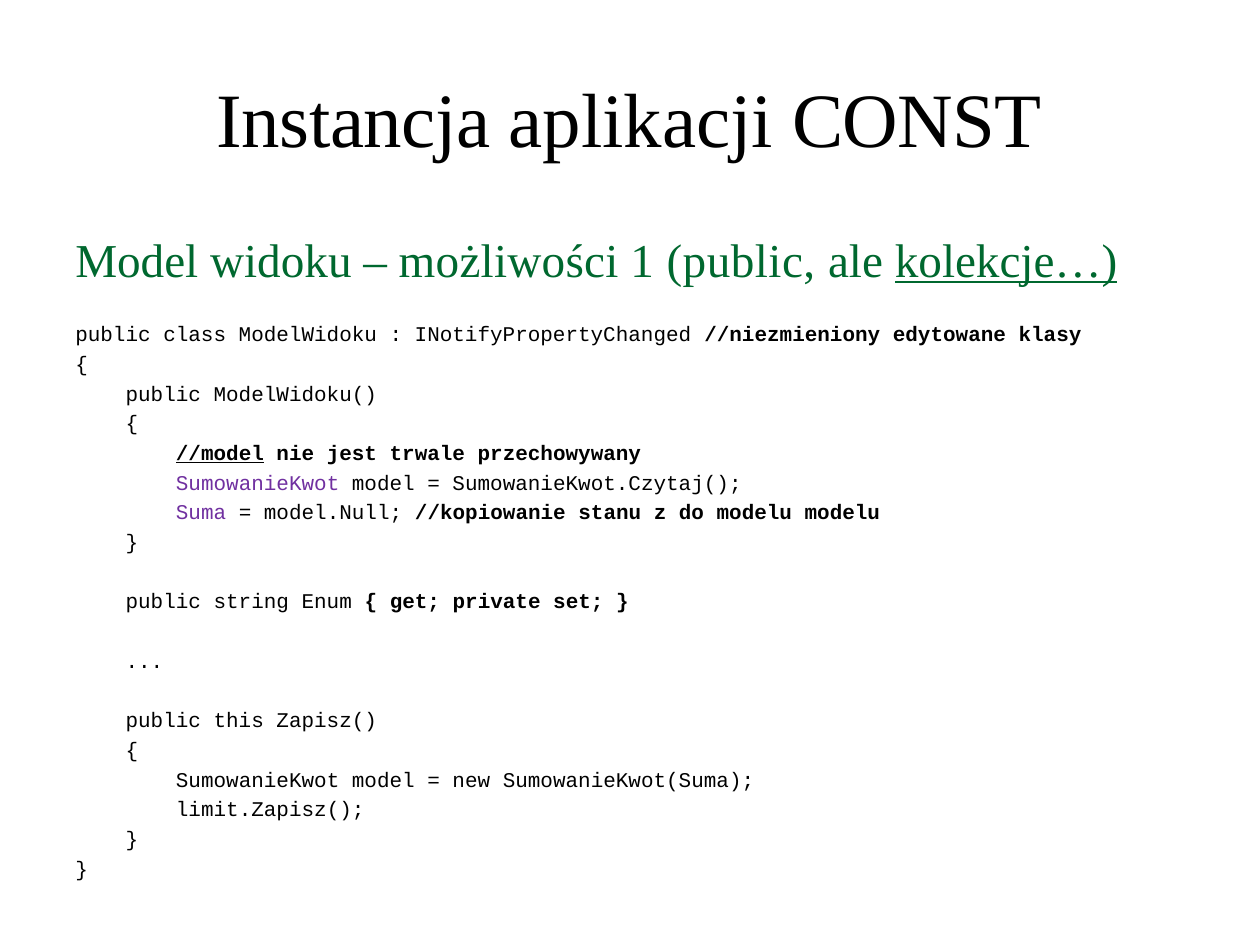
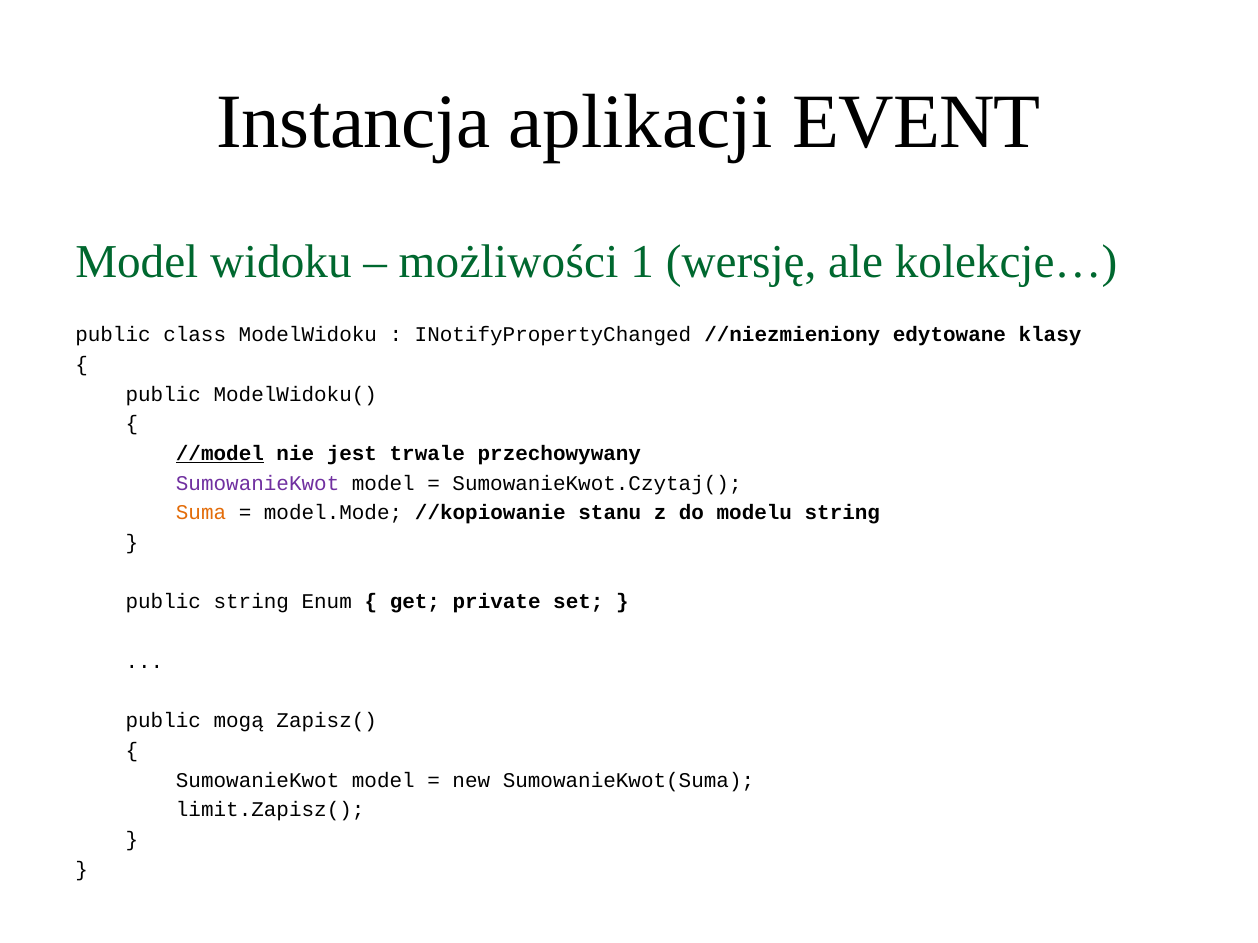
CONST: CONST -> EVENT (917, 122)
1 public: public -> wersję (741, 262)
kolekcje… underline: present -> none (1006, 262)
Suma colour: purple -> orange (201, 513)
model.Null: model.Null -> model.Mode (333, 513)
modelu modelu: modelu -> string (842, 513)
this: this -> mogą (239, 721)
